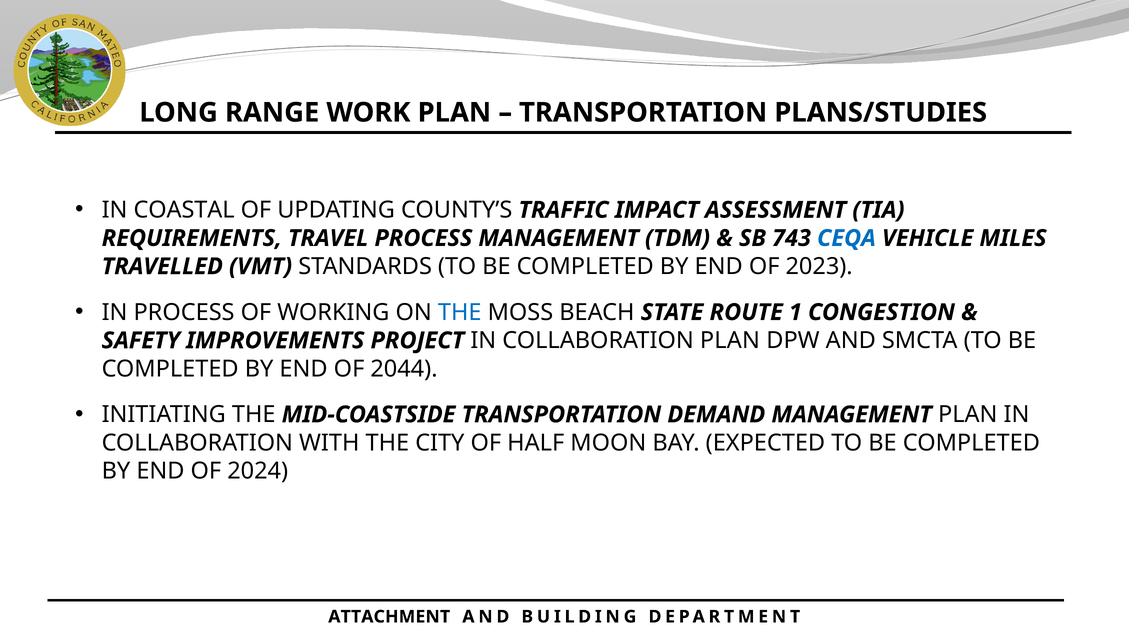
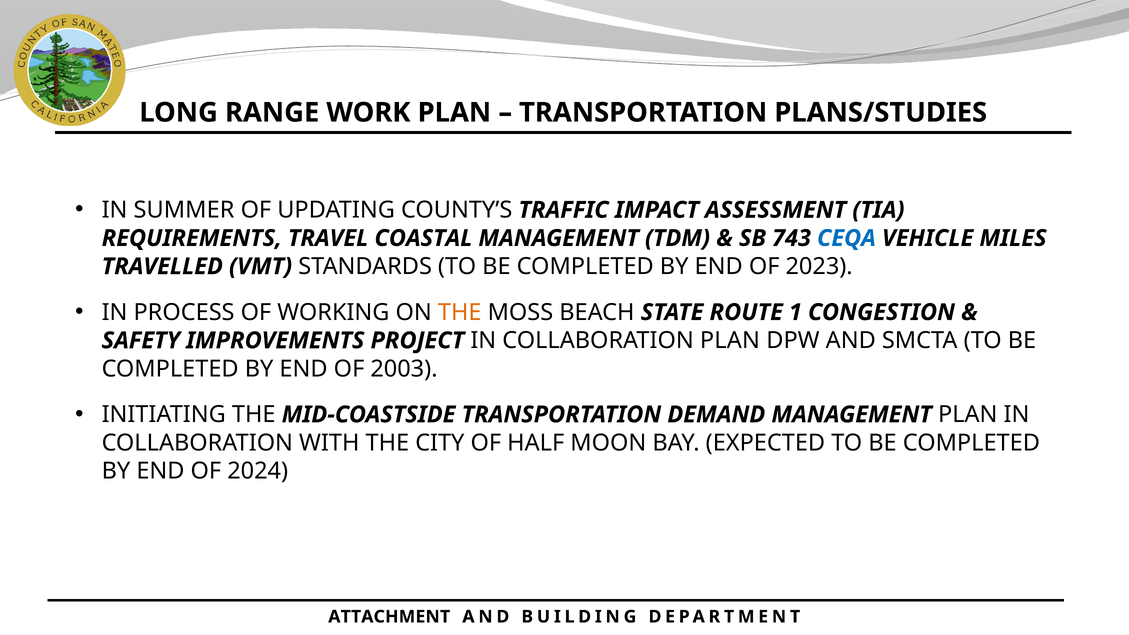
COASTAL: COASTAL -> SUMMER (184, 210)
TRAVEL PROCESS: PROCESS -> COASTAL (423, 238)
THE colour: blue -> orange (460, 312)
2044: 2044 -> 2003 (404, 369)
